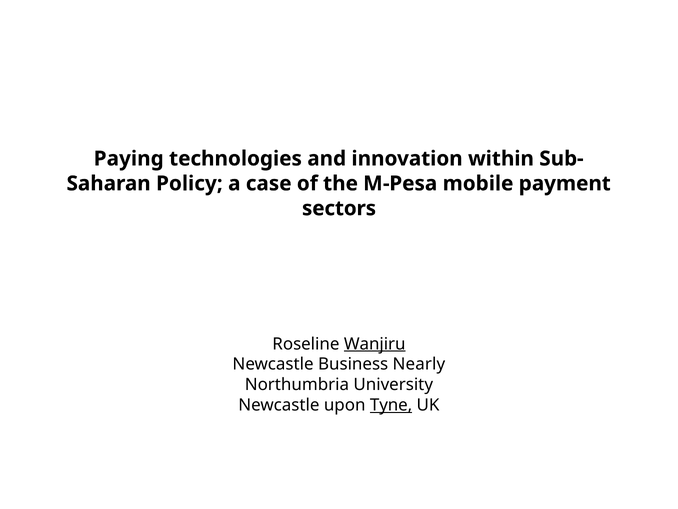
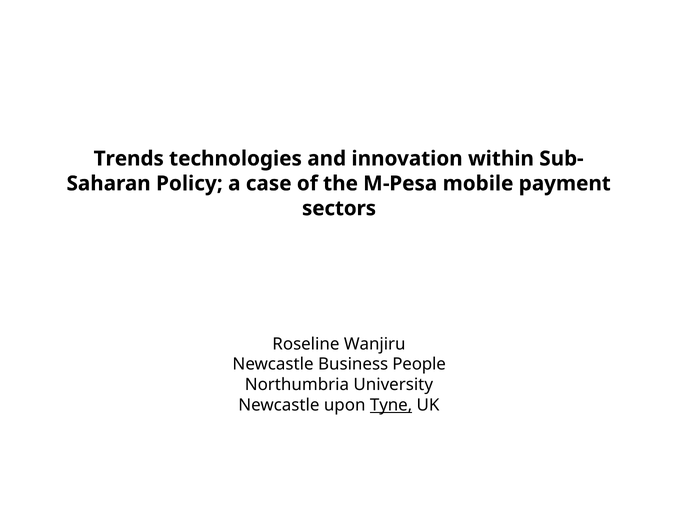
Paying: Paying -> Trends (129, 159)
Wanjiru underline: present -> none (375, 344)
Nearly: Nearly -> People (419, 364)
